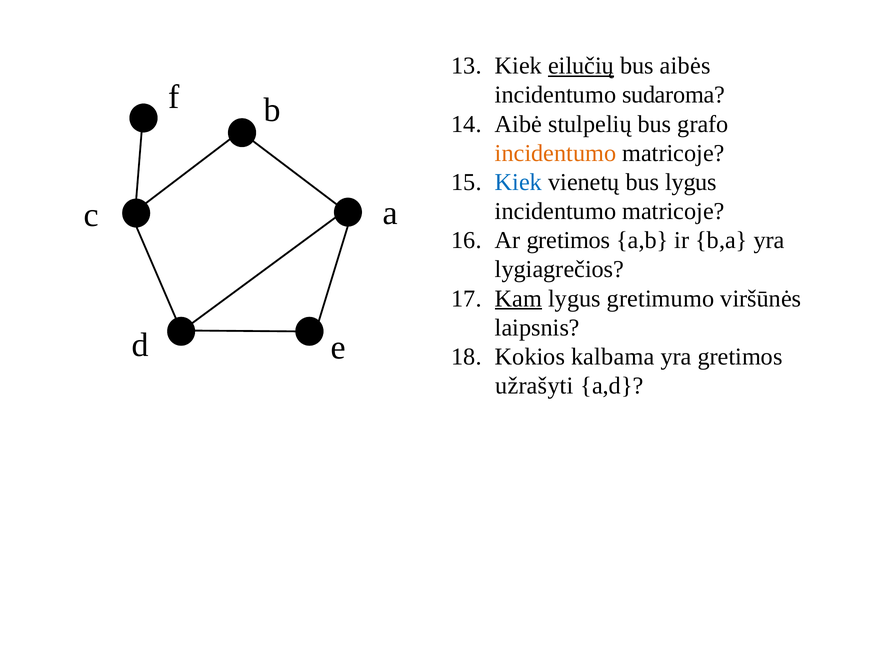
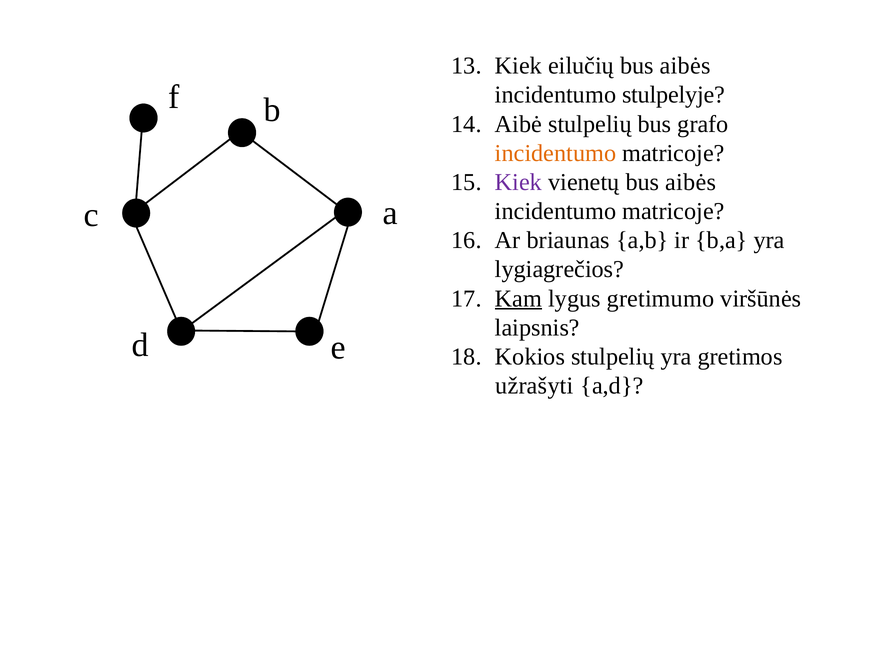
eilučių underline: present -> none (581, 66)
sudaroma: sudaroma -> stulpelyje (674, 95)
Kiek colour: blue -> purple (518, 182)
vienetų bus lygus: lygus -> aibės (691, 182)
Ar gretimos: gretimos -> briaunas (568, 240)
Kokios kalbama: kalbama -> stulpelių (613, 357)
